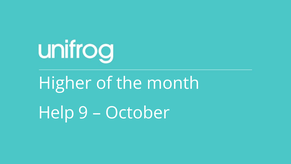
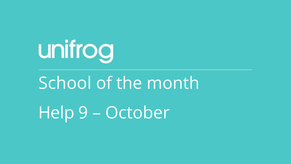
Higher: Higher -> School (65, 83)
